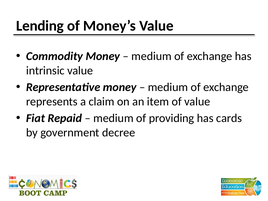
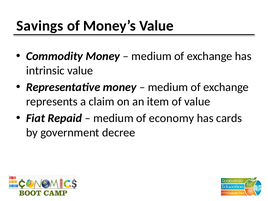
Lending: Lending -> Savings (40, 26)
providing: providing -> economy (171, 118)
